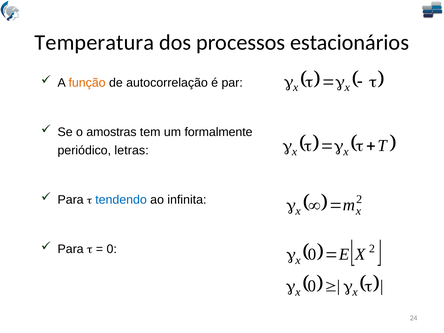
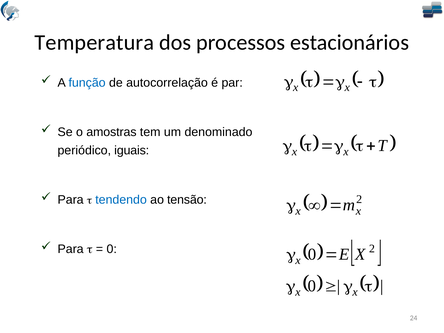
função colour: orange -> blue (87, 83)
formalmente: formalmente -> denominado (218, 132)
letras: letras -> iguais (132, 150)
infinita: infinita -> tensão (187, 200)
